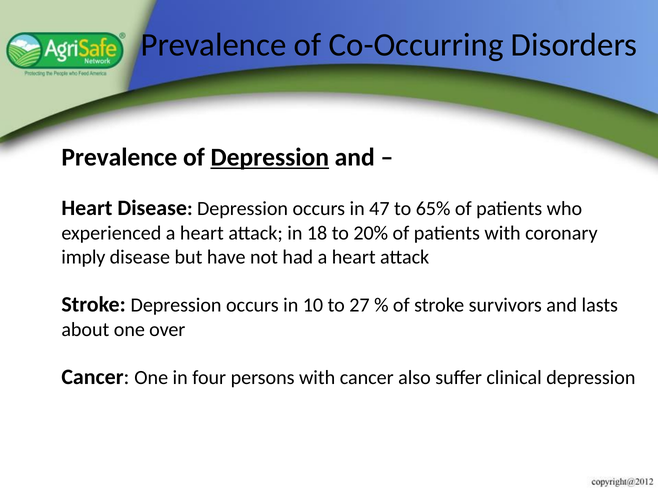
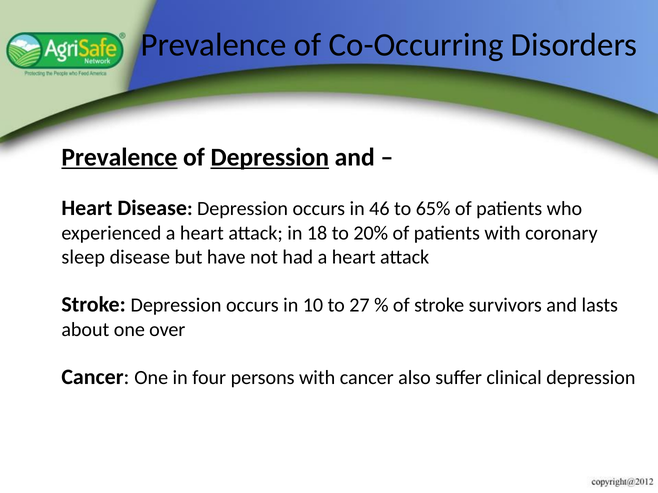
Prevalence underline: none -> present (119, 157)
47: 47 -> 46 (379, 209)
imply: imply -> sleep (83, 257)
